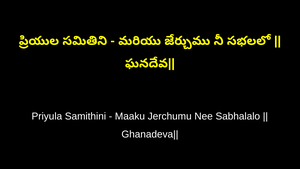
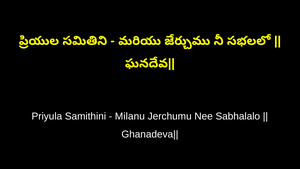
Maaku: Maaku -> Milanu (130, 116)
